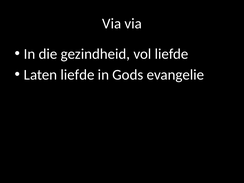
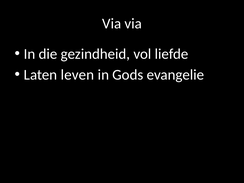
Laten liefde: liefde -> leven (77, 75)
